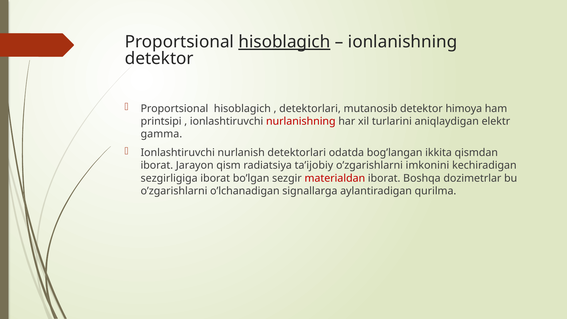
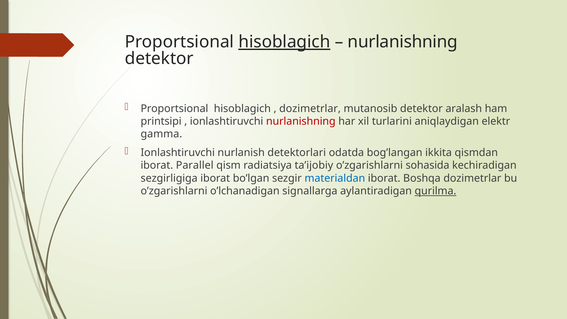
ionlanishning: ionlanishning -> nurlanishning (403, 42)
detektorlari: detektorlari -> dozimetrlar (310, 108)
himoya: himoya -> aralash (464, 108)
Jarayon: Jarayon -> Parallel (195, 165)
imkonini: imkonini -> sohasida (428, 165)
materialdan colour: red -> blue (335, 178)
qurilma underline: none -> present (435, 191)
